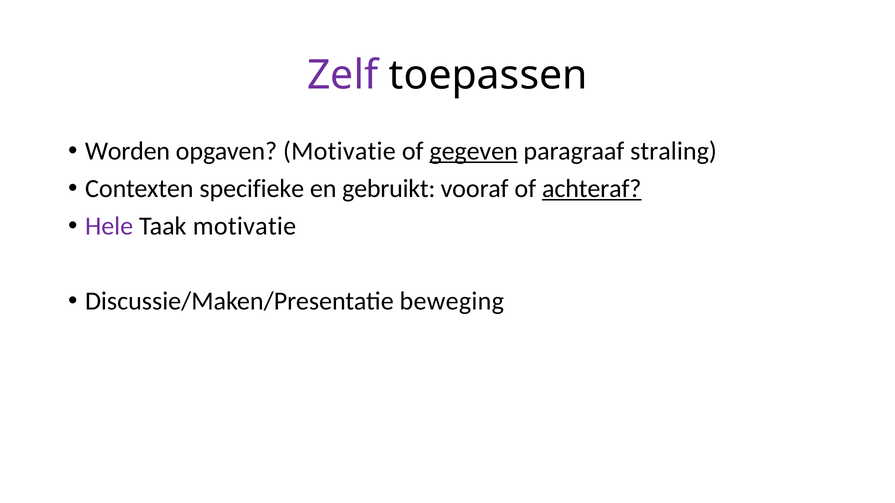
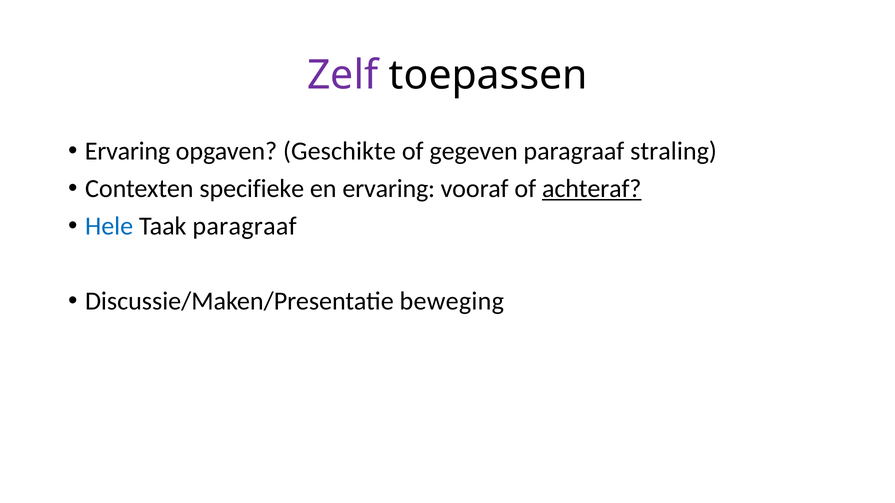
Worden: Worden -> Ervaring (127, 151)
opgaven Motivatie: Motivatie -> Geschikte (339, 151)
gegeven underline: present -> none (474, 151)
en gebruikt: gebruikt -> ervaring (389, 189)
Hele colour: purple -> blue (109, 226)
Taak motivatie: motivatie -> paragraaf (245, 226)
